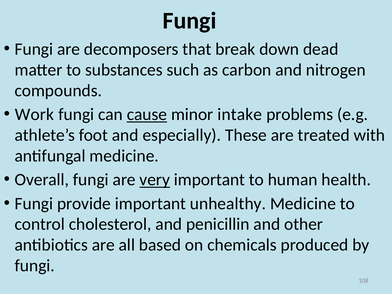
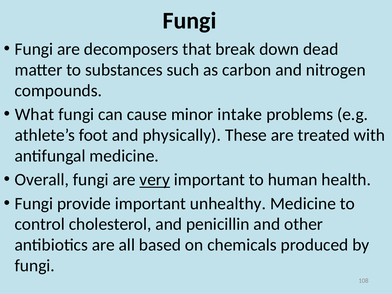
Work: Work -> What (34, 114)
cause underline: present -> none (147, 114)
especially: especially -> physically (182, 135)
